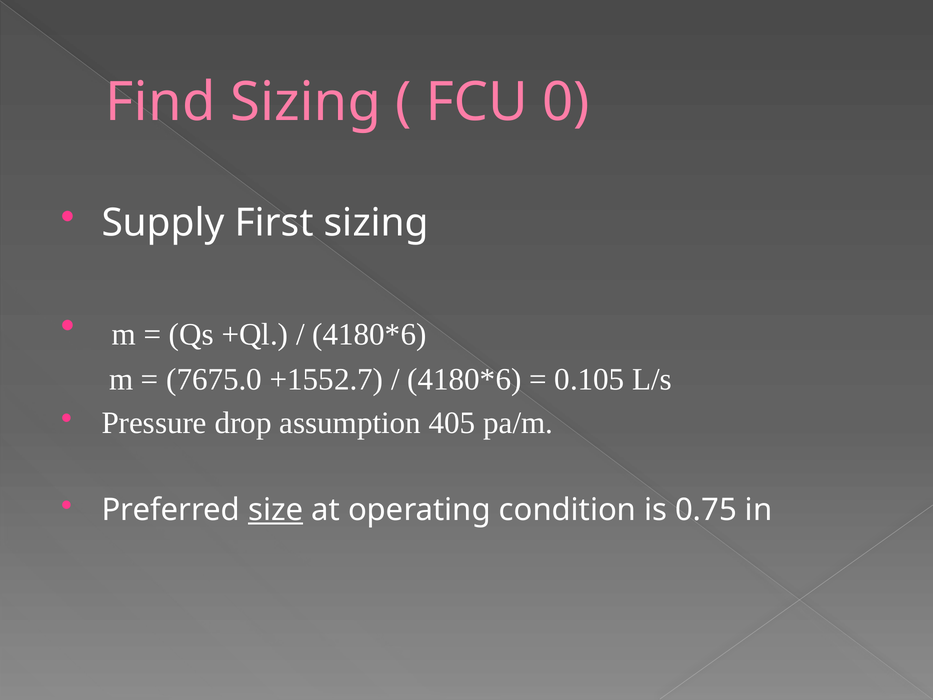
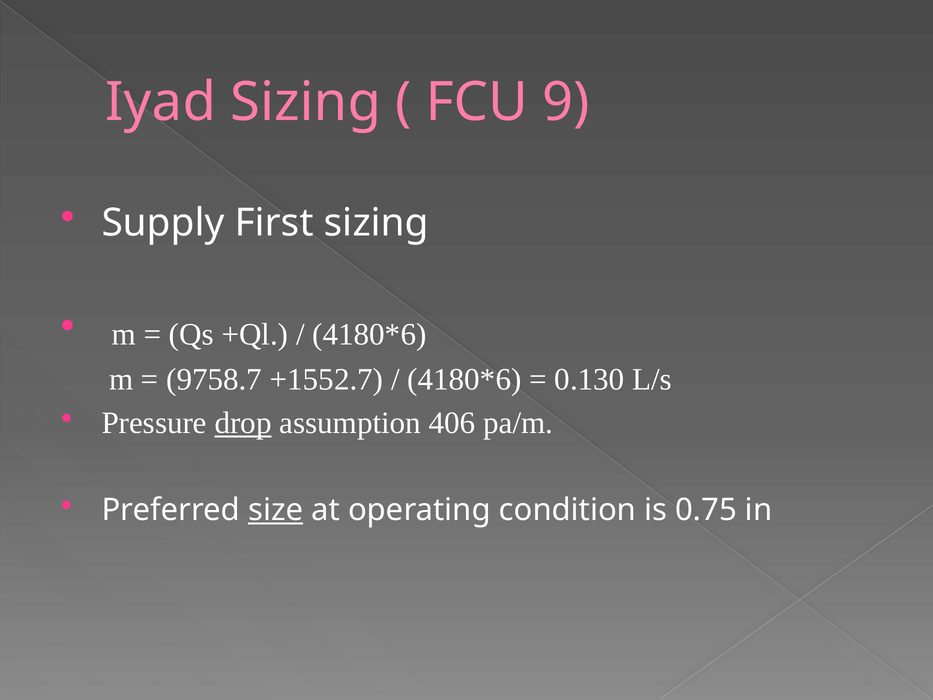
Find: Find -> Iyad (161, 102)
0: 0 -> 9 (566, 102)
7675.0: 7675.0 -> 9758.7 (214, 379)
0.105: 0.105 -> 0.130 (589, 379)
drop underline: none -> present (243, 423)
405: 405 -> 406 (452, 423)
